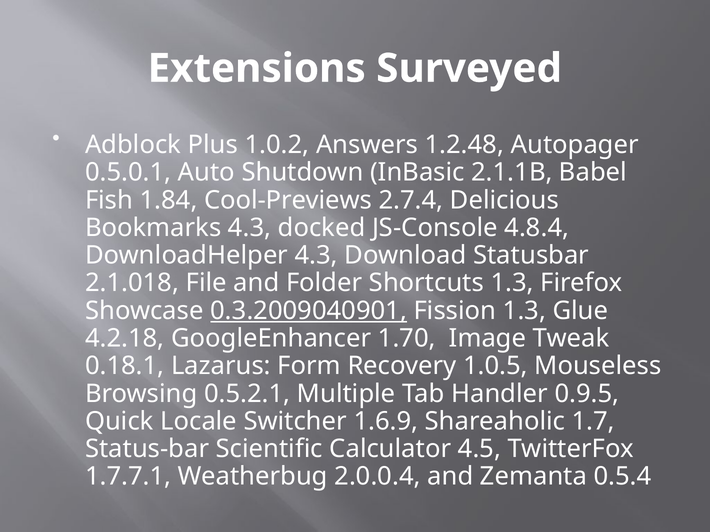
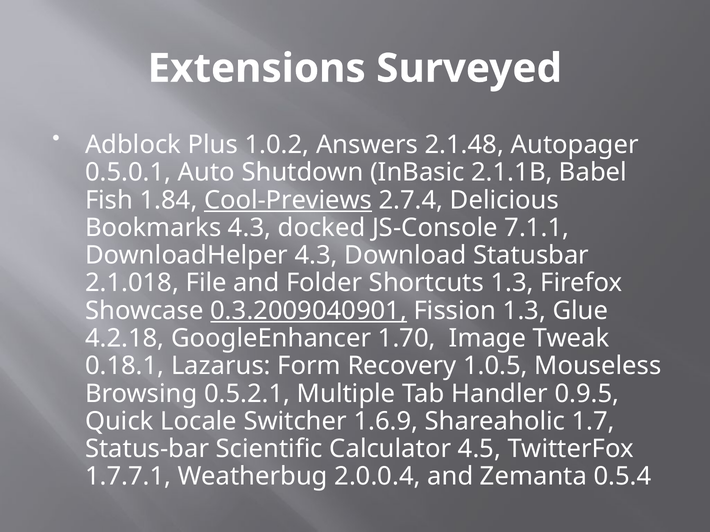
1.2.48: 1.2.48 -> 2.1.48 (464, 145)
Cool-Previews underline: none -> present (288, 200)
4.8.4: 4.8.4 -> 7.1.1 (537, 228)
